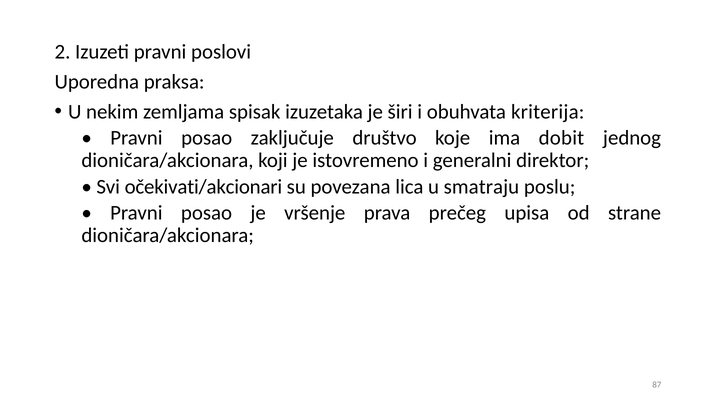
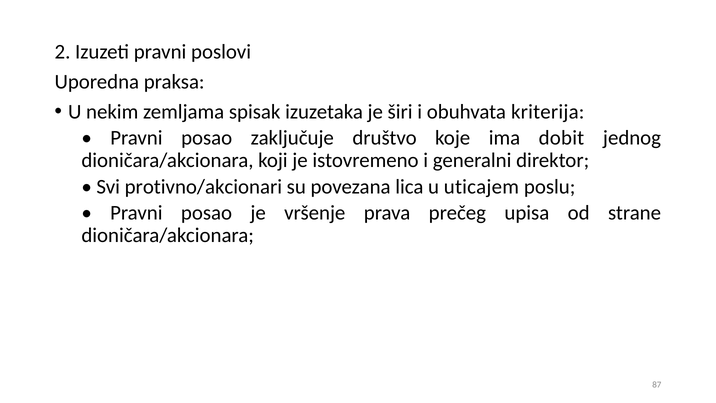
očekivati/akcionari: očekivati/akcionari -> protivno/akcionari (203, 187)
smatraju: smatraju -> uticajem (481, 187)
